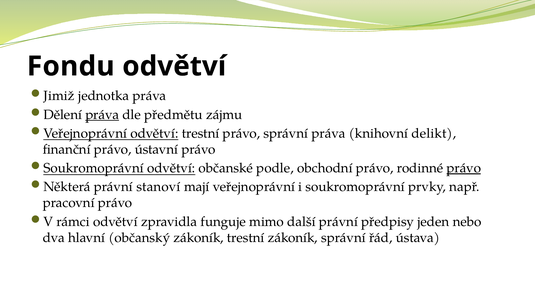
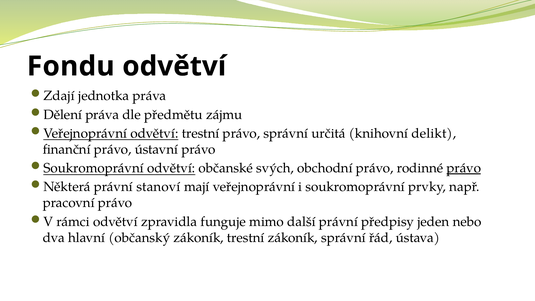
Jimiž: Jimiž -> Zdají (59, 96)
práva underline: present -> none (102, 115)
správní práva: práva -> určitá (329, 133)
podle: podle -> svých (275, 168)
